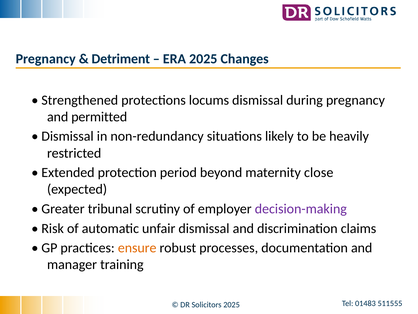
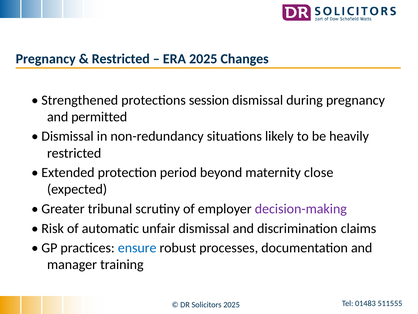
Detriment: Detriment -> Restricted (121, 59)
locums: locums -> session (209, 100)
ensure colour: orange -> blue (137, 248)
